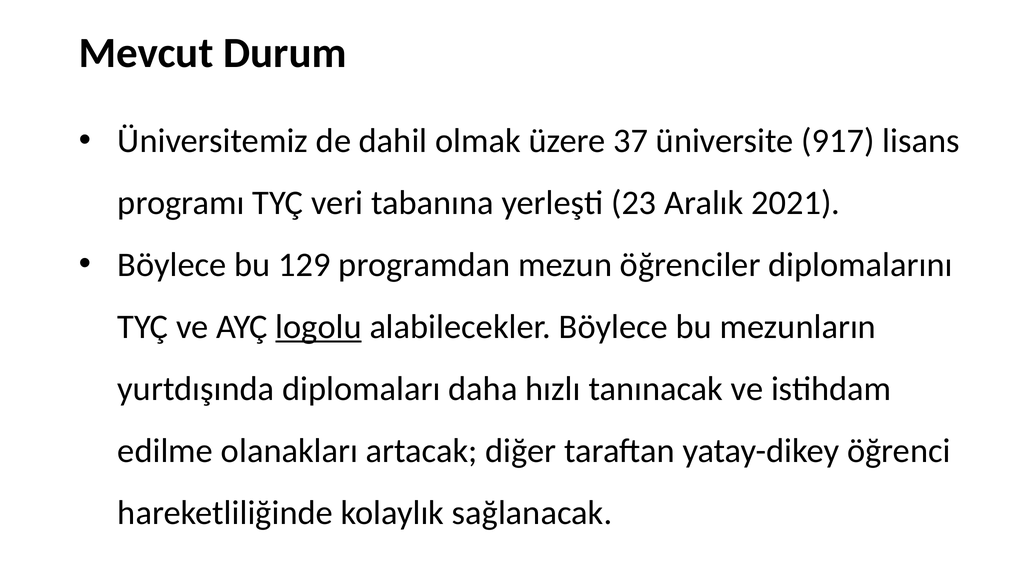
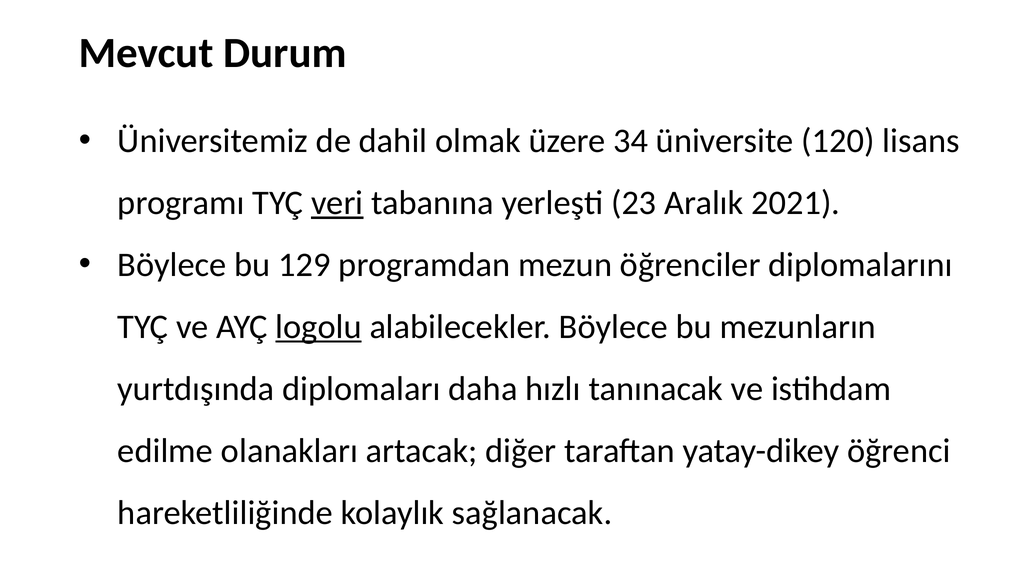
37: 37 -> 34 (631, 141)
917: 917 -> 120 (838, 141)
veri underline: none -> present (337, 203)
